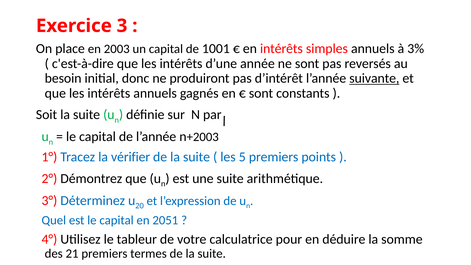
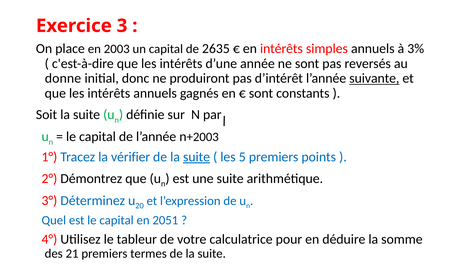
1001: 1001 -> 2635 (216, 49)
besoin: besoin -> donne (63, 78)
suite underline: none -> present (197, 157)
